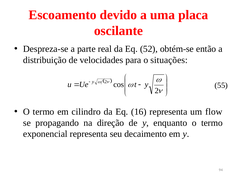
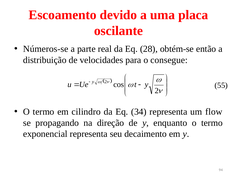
Despreza-se: Despreza-se -> Números-se (46, 49)
52: 52 -> 28 (149, 49)
situações: situações -> consegue (169, 60)
16: 16 -> 34 (139, 112)
